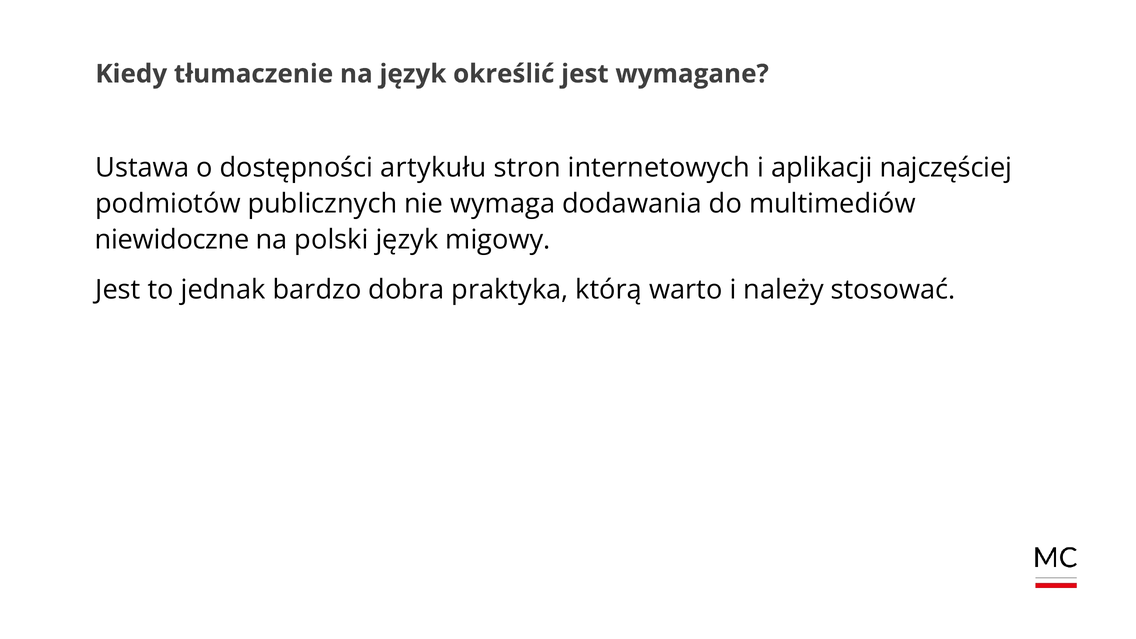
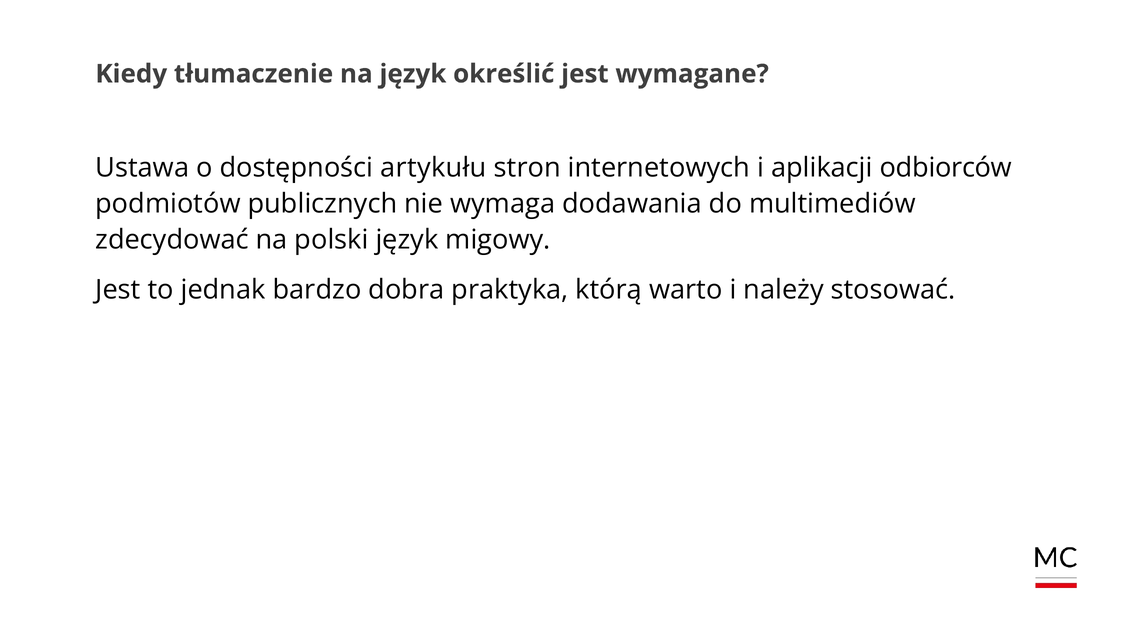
najczęściej: najczęściej -> odbiorców (946, 168)
niewidoczne: niewidoczne -> zdecydować (172, 240)
